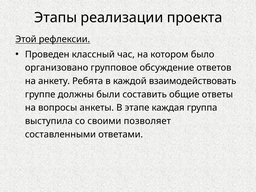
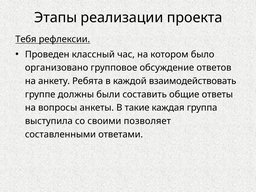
Этой: Этой -> Тебя (26, 39)
этапе: этапе -> такие (137, 108)
